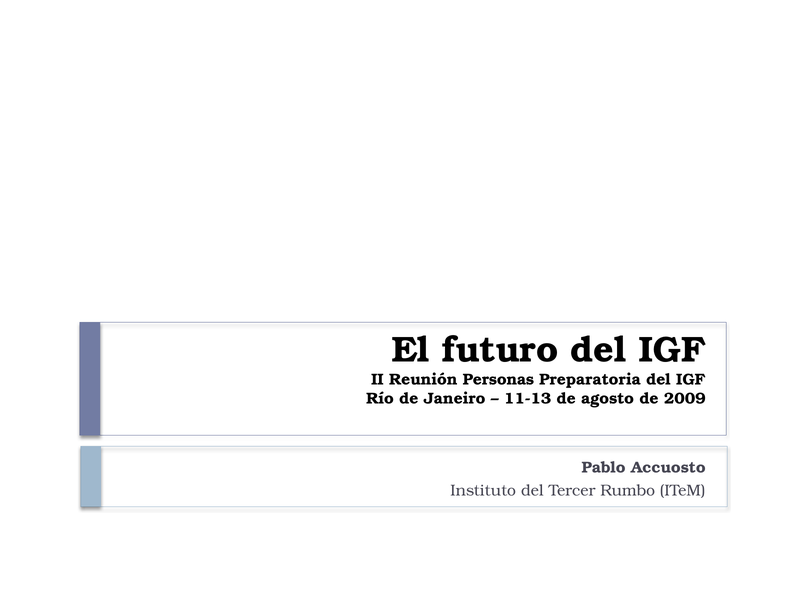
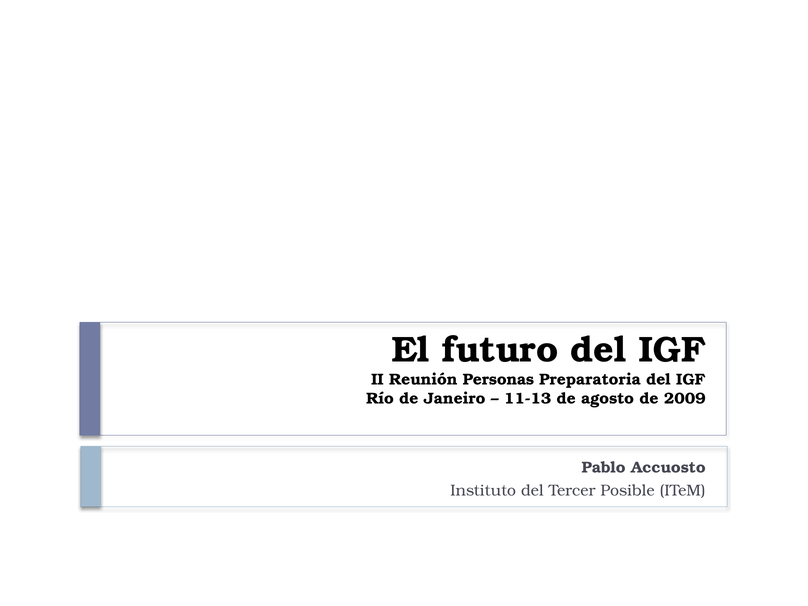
Rumbo: Rumbo -> Posible (628, 490)
